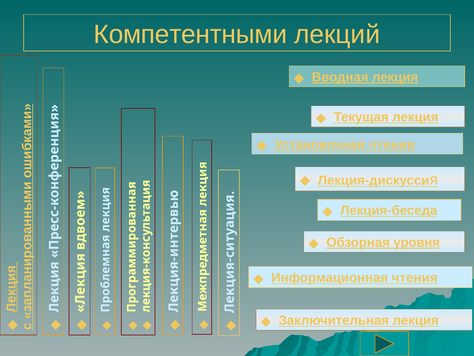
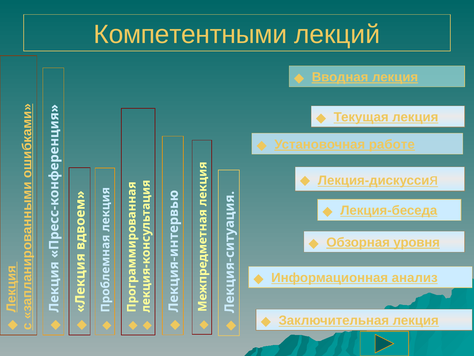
Установочная чтения: чтения -> работе (392, 144)
Информационная чтения: чтения -> анализ (415, 277)
